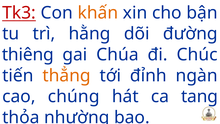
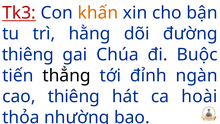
Chúc: Chúc -> Buộc (197, 55)
thẳng colour: orange -> black (67, 75)
cao chúng: chúng -> thiêng (74, 96)
tang: tang -> hoài (199, 96)
